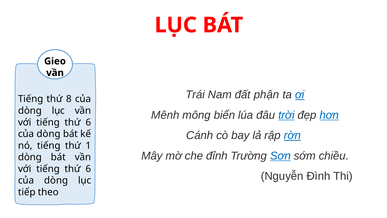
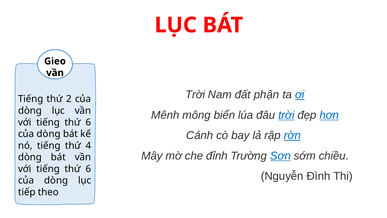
Trái: Trái -> Trời (195, 95)
8: 8 -> 2 (69, 99)
1: 1 -> 4 (88, 145)
